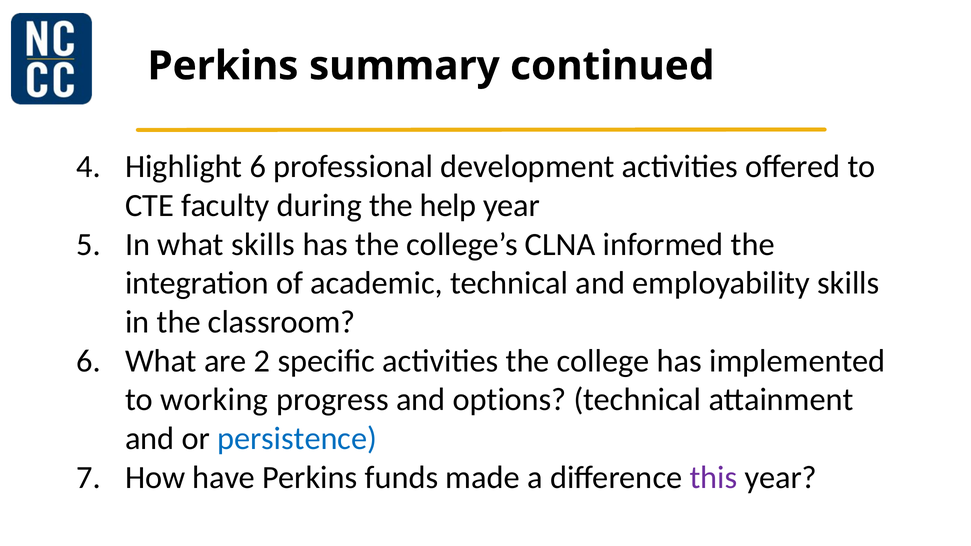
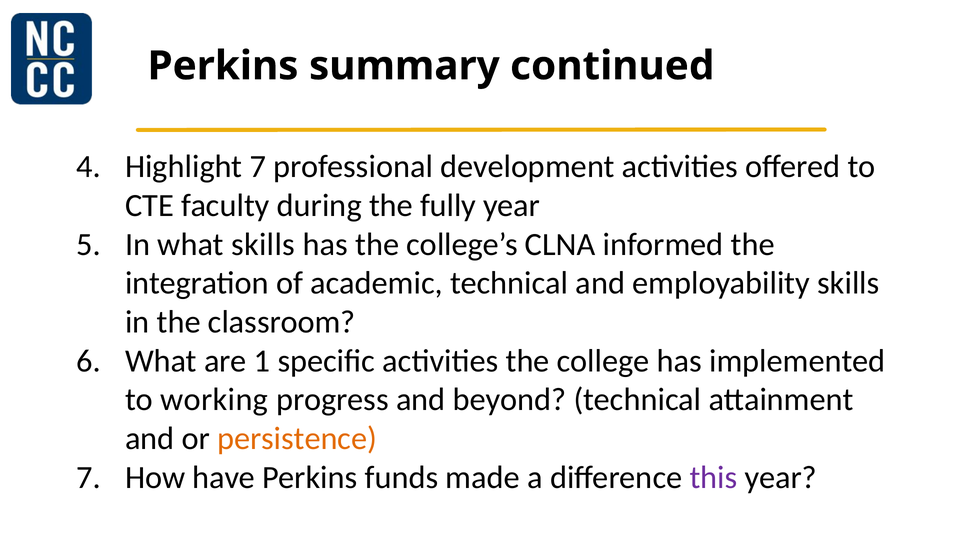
Highlight 6: 6 -> 7 (258, 167)
help: help -> fully (448, 206)
2: 2 -> 1 (262, 361)
options: options -> beyond (510, 400)
persistence colour: blue -> orange (297, 439)
